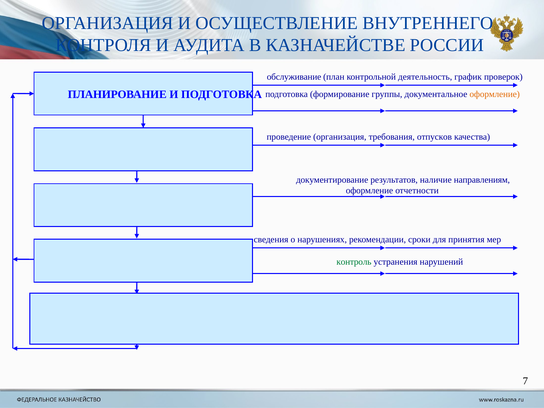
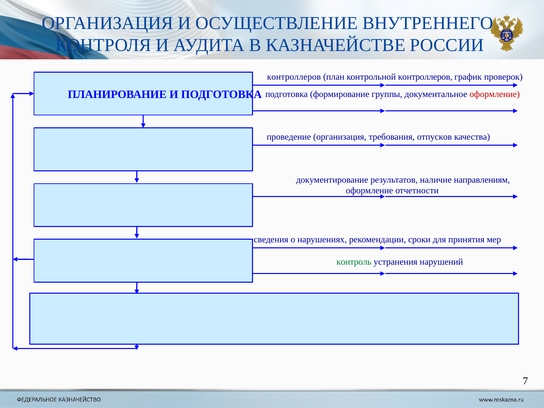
обслуживание: обслуживание -> контроллеров (294, 77)
контрольной деятельность: деятельность -> контроллеров (425, 77)
оформление colour: orange -> red (495, 94)
